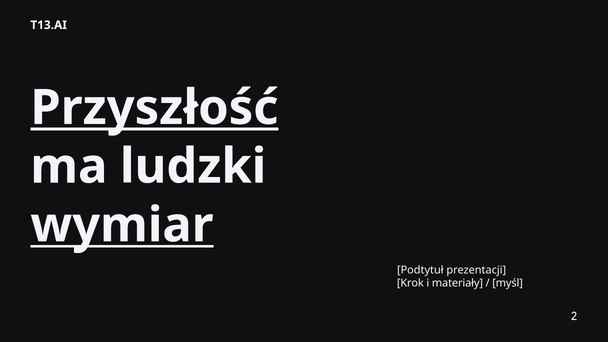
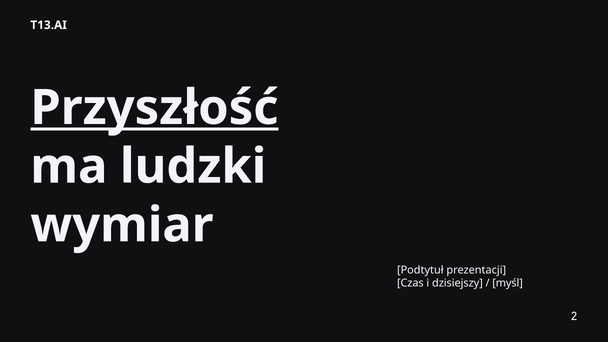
wymiar underline: present -> none (122, 225)
Krok: Krok -> Czas (410, 283)
materiały: materiały -> dzisiejszy (457, 283)
